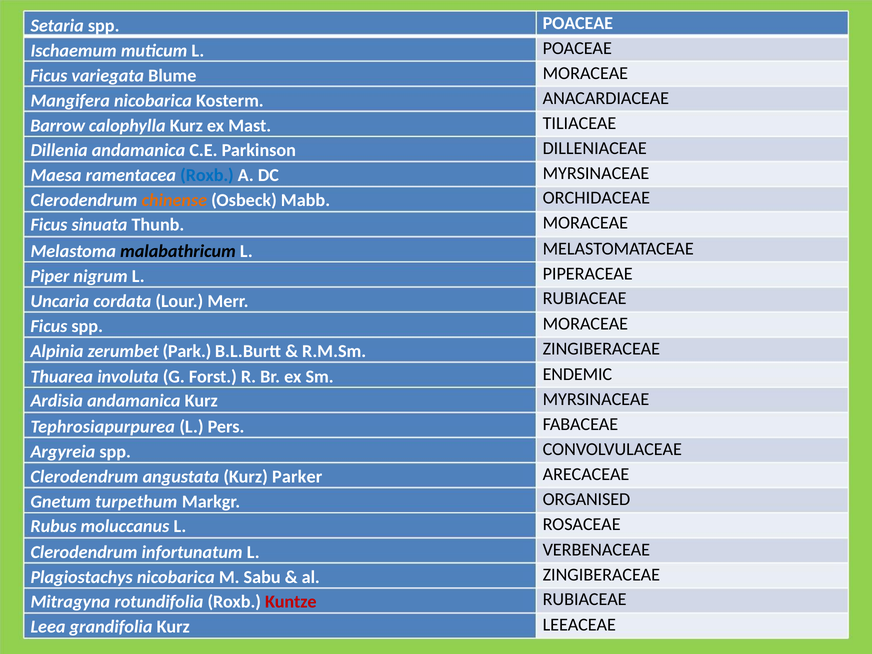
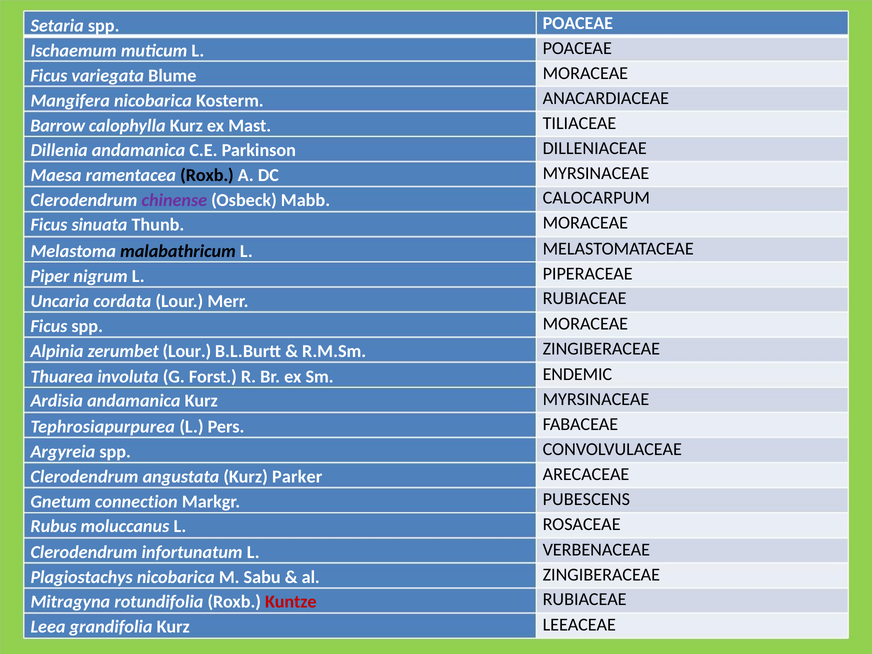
Roxb colour: blue -> black (207, 175)
ORCHIDACEAE: ORCHIDACEAE -> CALOCARPUM (596, 198)
chinense colour: orange -> purple (174, 200)
zerumbet Park: Park -> Lour (187, 351)
ORGANISED: ORGANISED -> PUBESCENS (586, 499)
turpethum: turpethum -> connection (136, 502)
